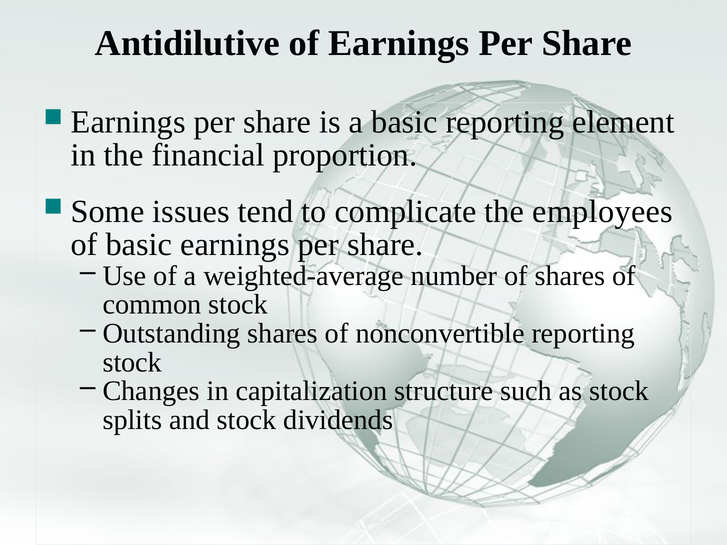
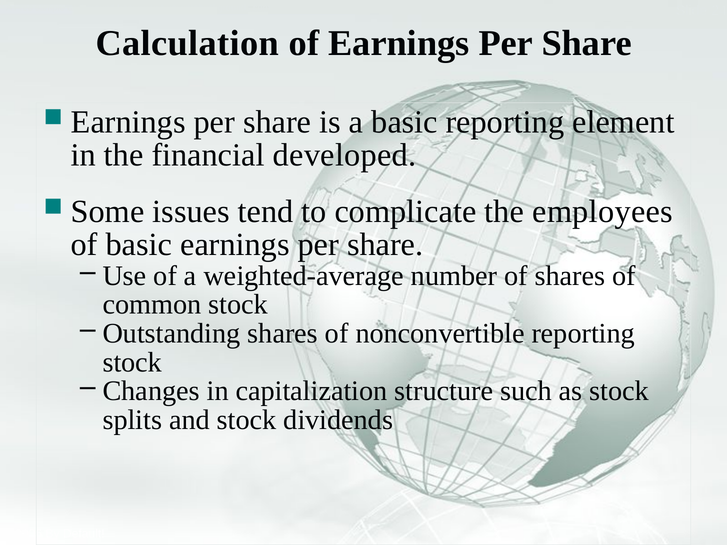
Antidilutive: Antidilutive -> Calculation (187, 43)
proportion: proportion -> developed (345, 155)
